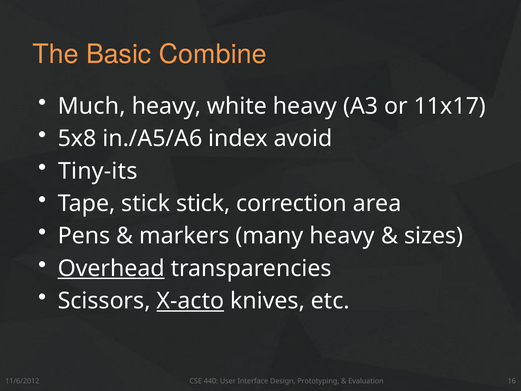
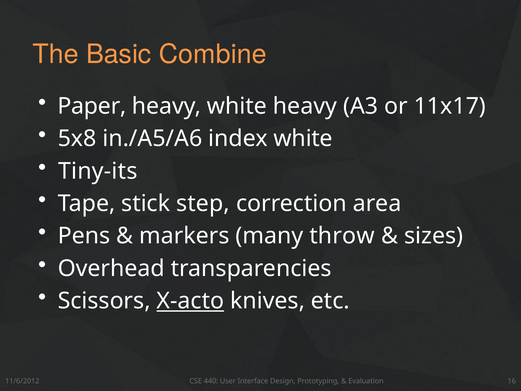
Much: Much -> Paper (92, 106)
index avoid: avoid -> white (303, 139)
stick stick: stick -> step (203, 203)
many heavy: heavy -> throw (342, 236)
Overhead underline: present -> none (111, 268)
